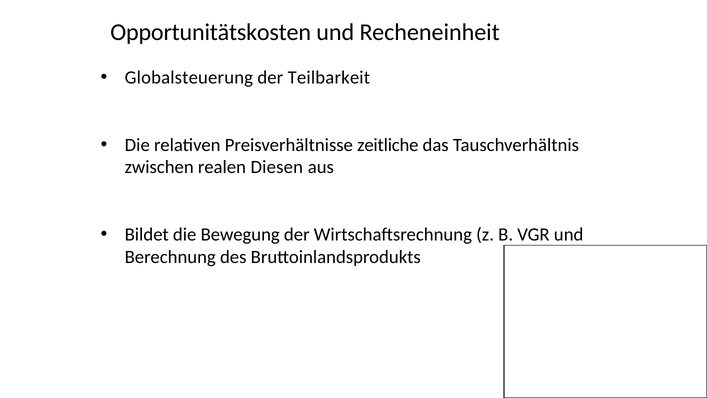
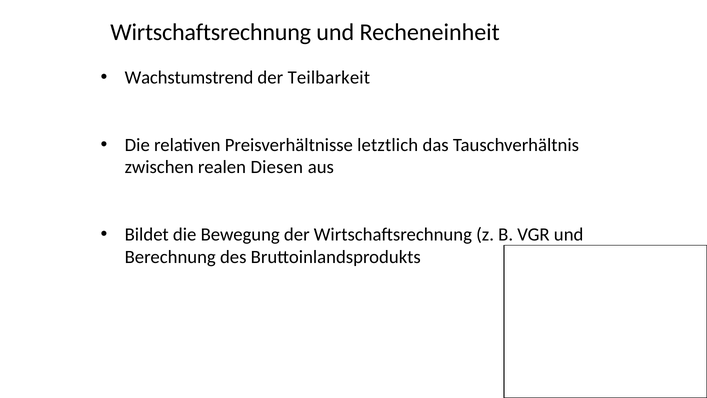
Opportunitätskosten: Opportunitätskosten -> Wirtschaftsrechnung (211, 32)
Globalsteuerung: Globalsteuerung -> Wachstumstrend (189, 77)
zeitliche: zeitliche -> letztlich (388, 145)
